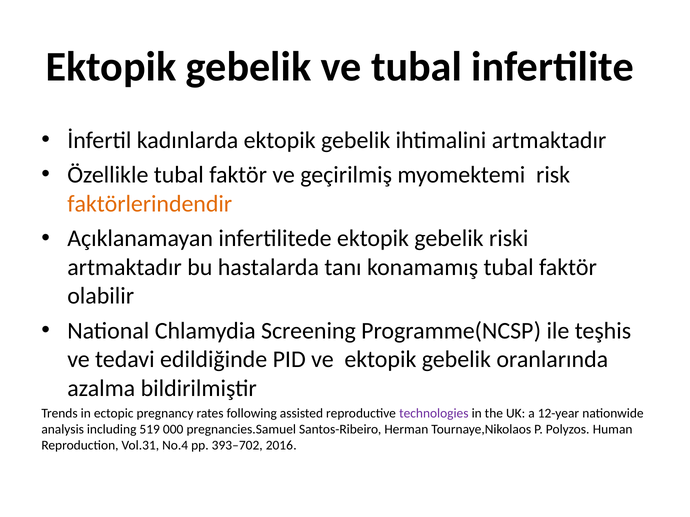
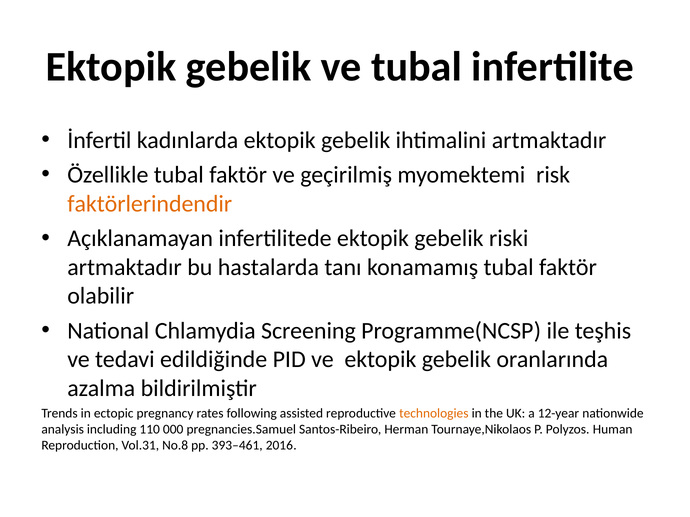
technologies colour: purple -> orange (434, 414)
519: 519 -> 110 (150, 430)
No.4: No.4 -> No.8 (175, 446)
393–702: 393–702 -> 393–461 (237, 446)
